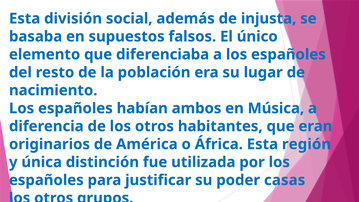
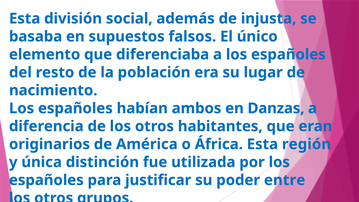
Música: Música -> Danzas (276, 108)
casas: casas -> entre (285, 180)
